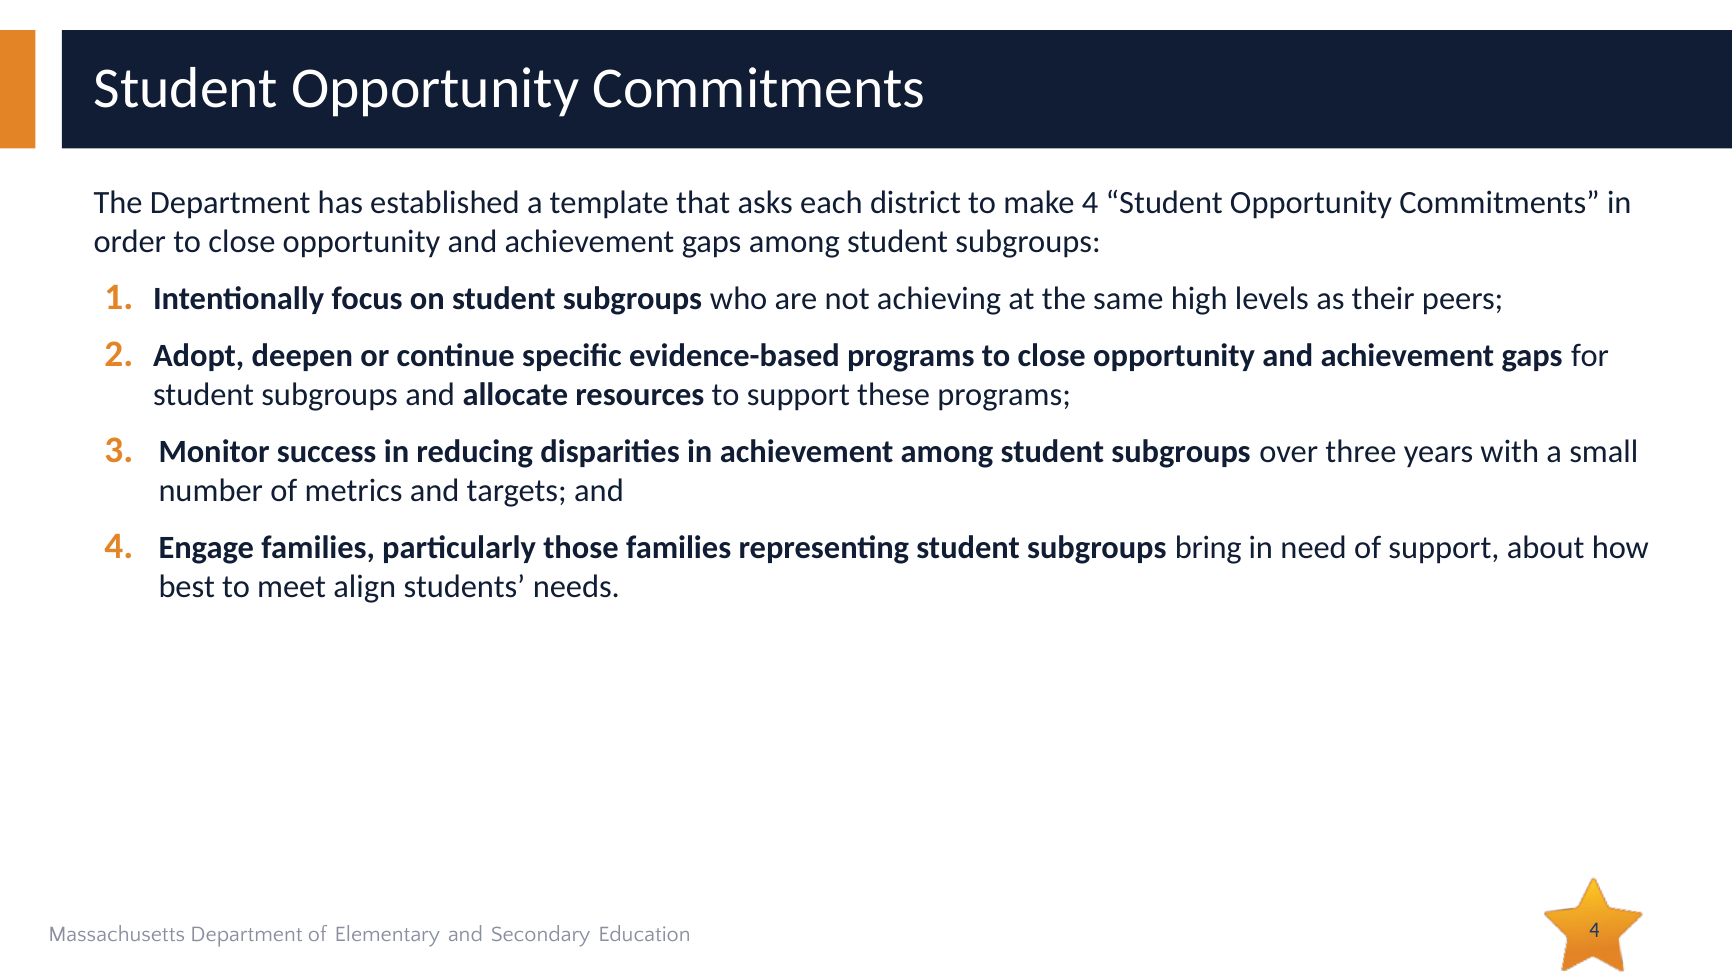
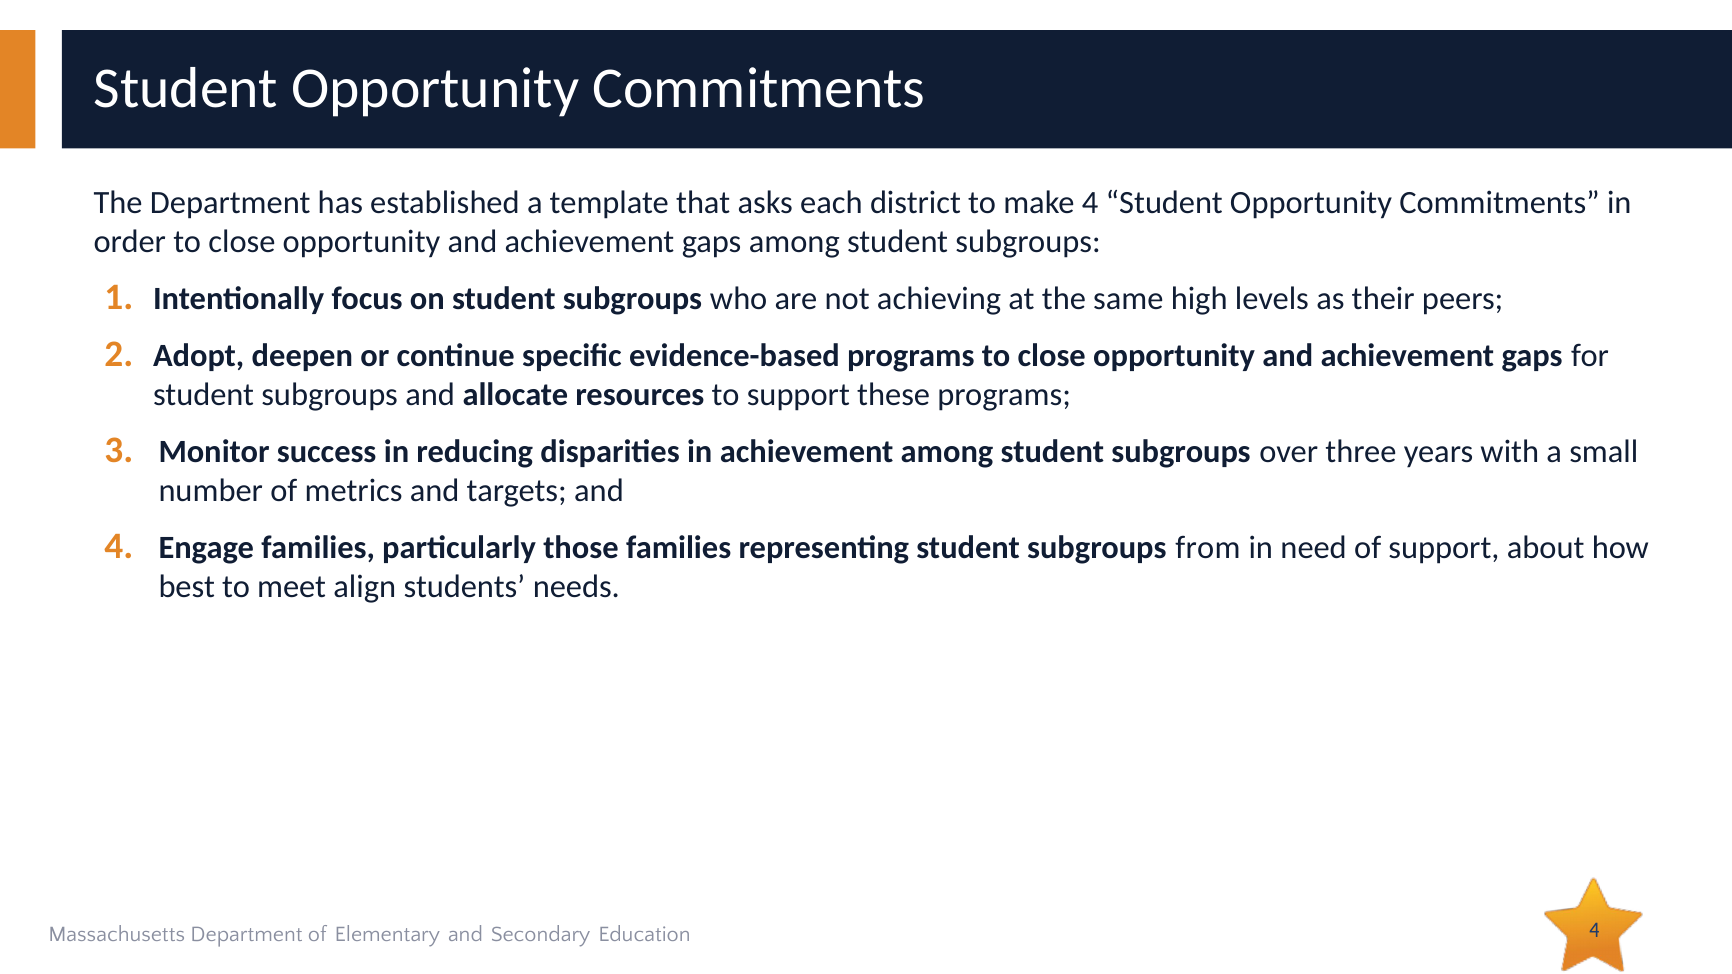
bring: bring -> from (1208, 548)
